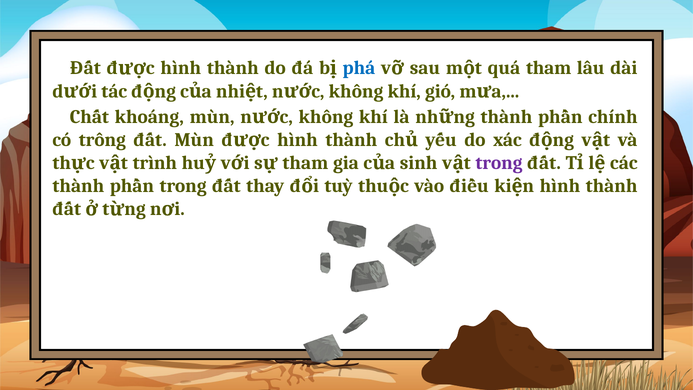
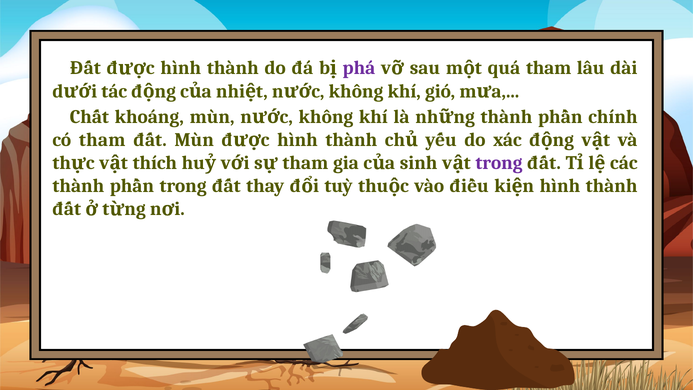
phá colour: blue -> purple (359, 68)
có trồng: trồng -> tham (102, 140)
trình: trình -> thích (155, 163)
